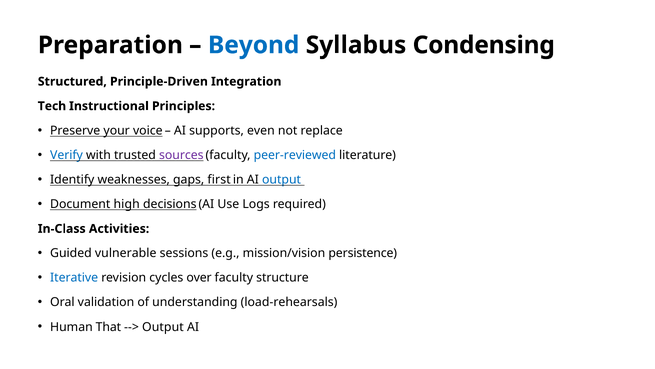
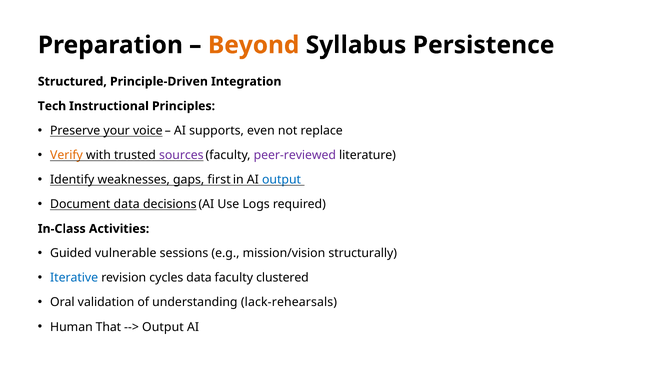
Beyond colour: blue -> orange (254, 45)
Condensing: Condensing -> Persistence (484, 45)
Verify colour: blue -> orange (66, 155)
peer-reviewed colour: blue -> purple (295, 155)
Document high: high -> data (127, 204)
persistence: persistence -> structurally (363, 253)
cycles over: over -> data (199, 277)
structure: structure -> clustered (282, 277)
load-rehearsals: load-rehearsals -> lack-rehearsals (289, 302)
